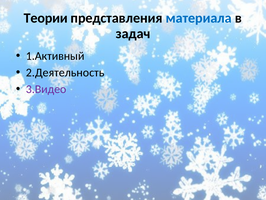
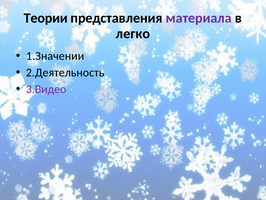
материала colour: blue -> purple (199, 18)
задач: задач -> легко (133, 33)
1.Активный: 1.Активный -> 1.Значении (55, 56)
